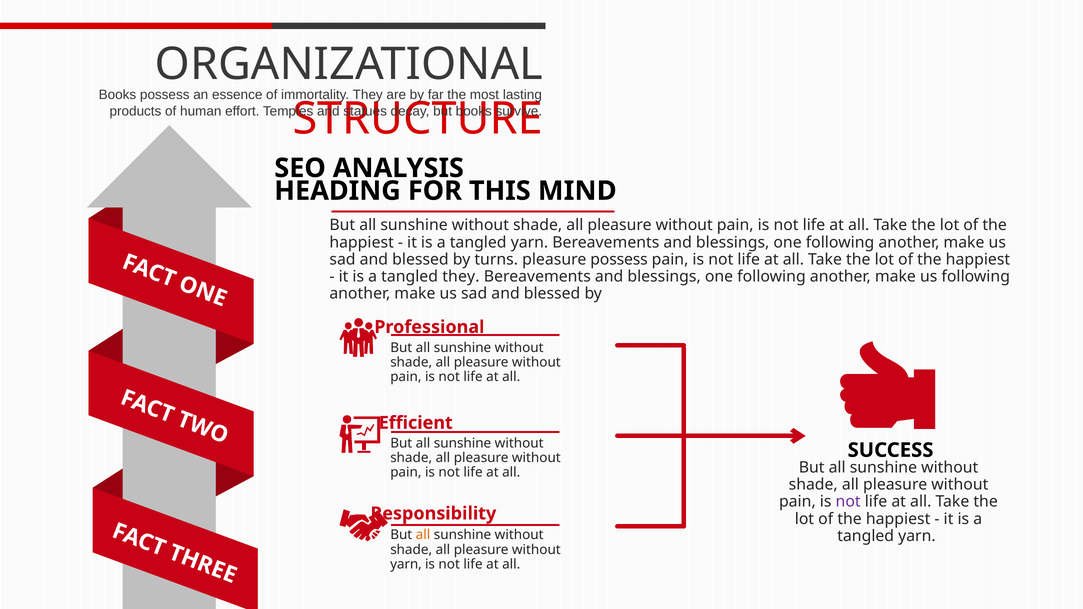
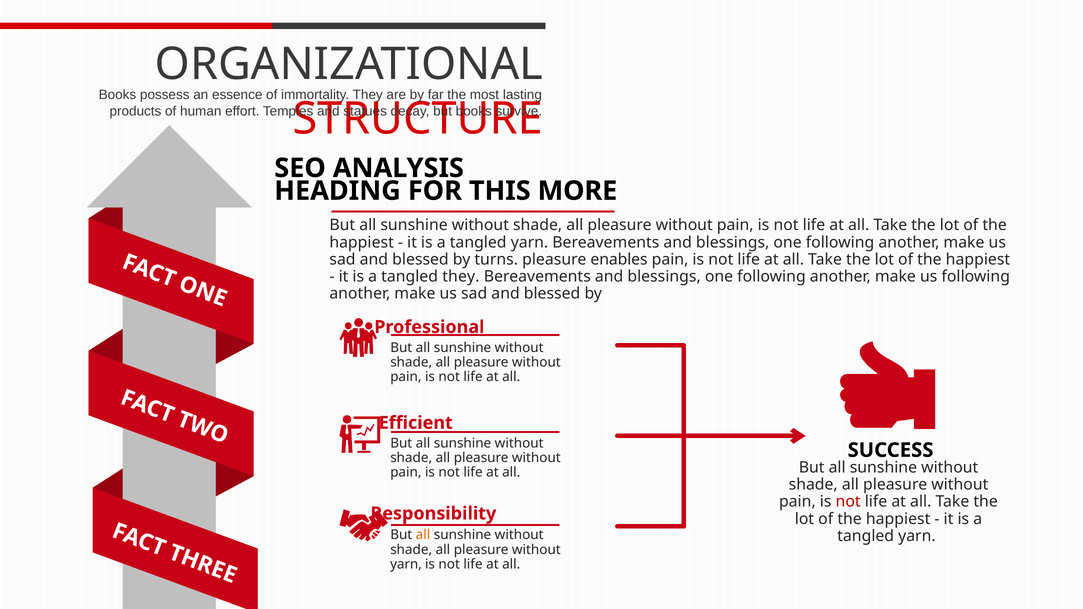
MIND: MIND -> MORE (577, 191)
pleasure possess: possess -> enables (619, 259)
not colour: purple -> red (848, 502)
